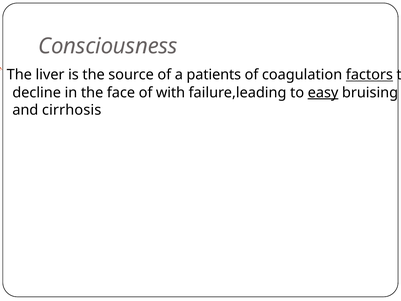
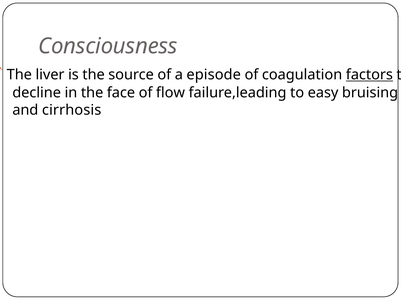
patients: patients -> episode (214, 75)
with: with -> flow (170, 93)
easy underline: present -> none (323, 93)
